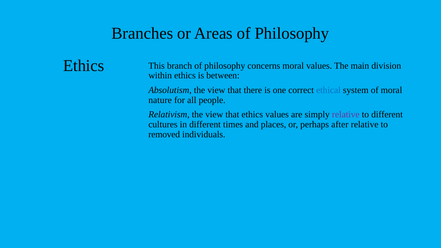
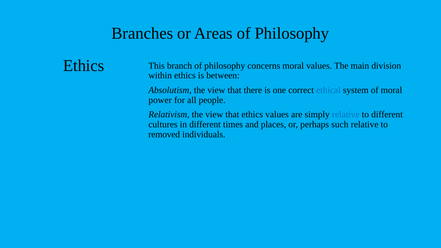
nature: nature -> power (160, 100)
relative colour: purple -> blue (346, 115)
after: after -> such (340, 124)
